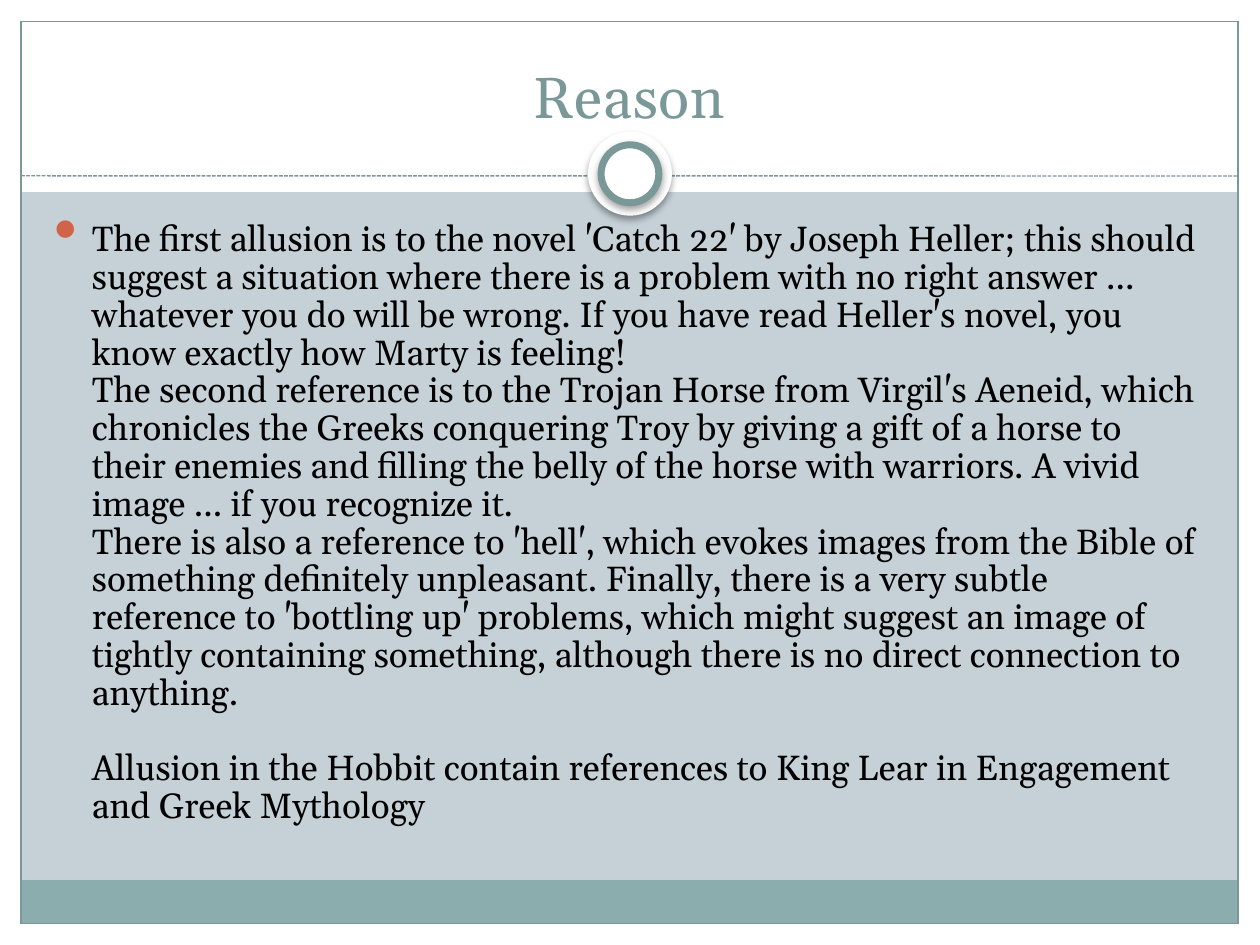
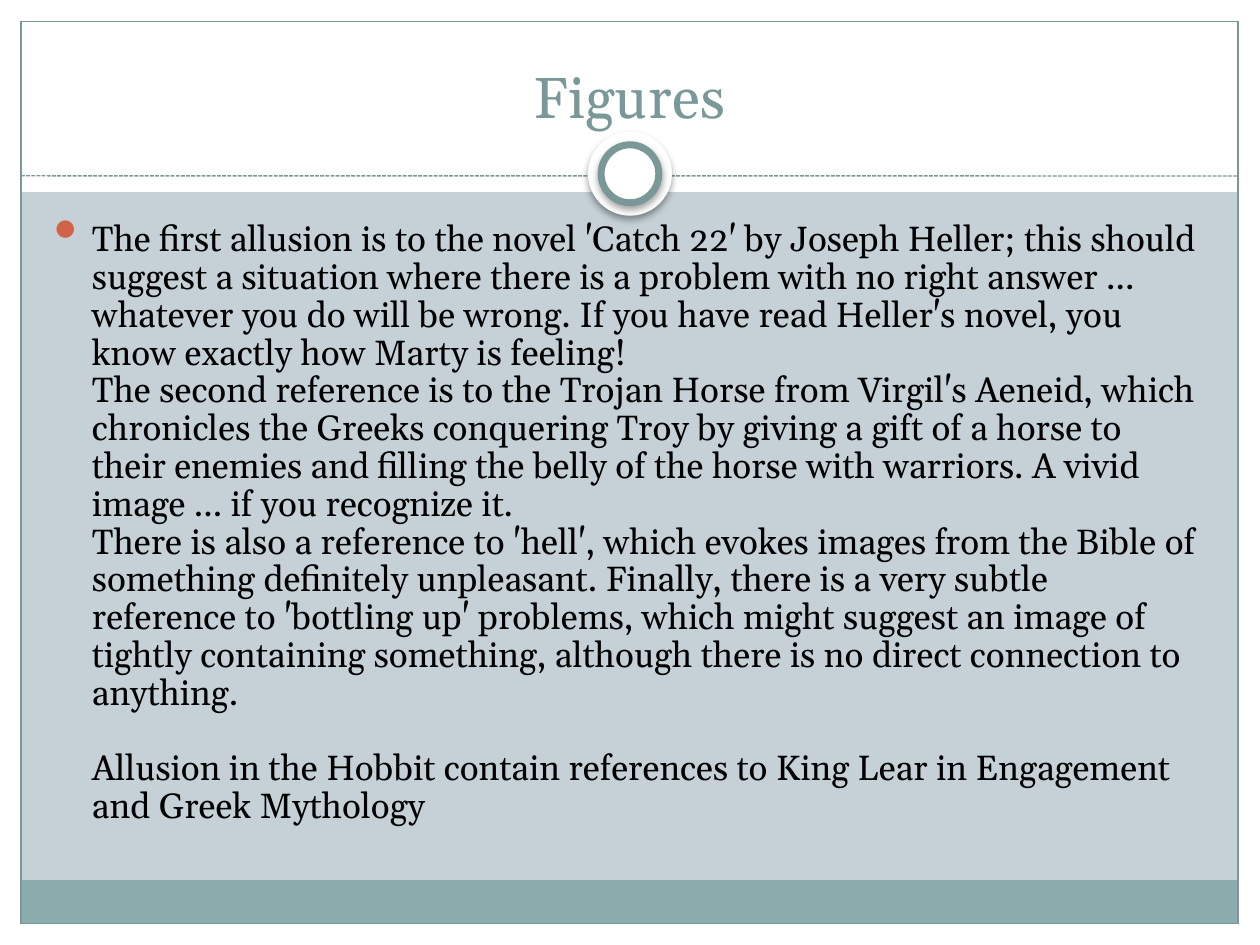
Reason: Reason -> Figures (629, 99)
